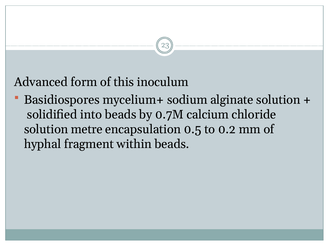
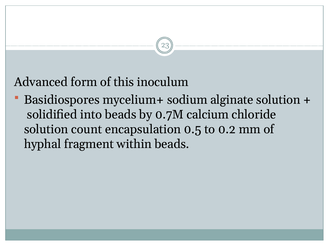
metre: metre -> count (87, 130)
